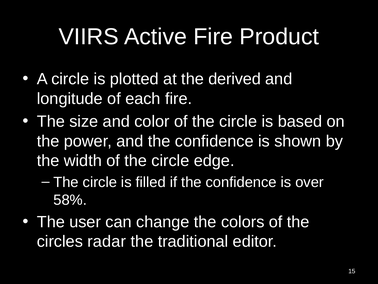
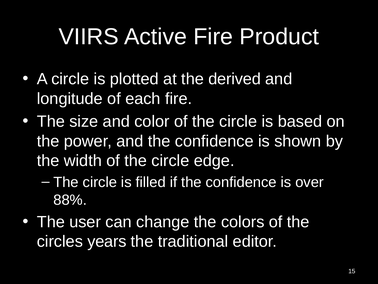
58%: 58% -> 88% (70, 200)
radar: radar -> years (107, 241)
